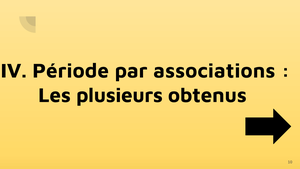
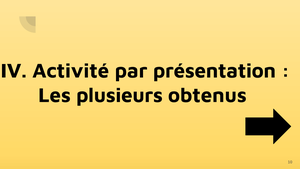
Période: Période -> Activité (71, 71)
associations: associations -> présentation (214, 71)
